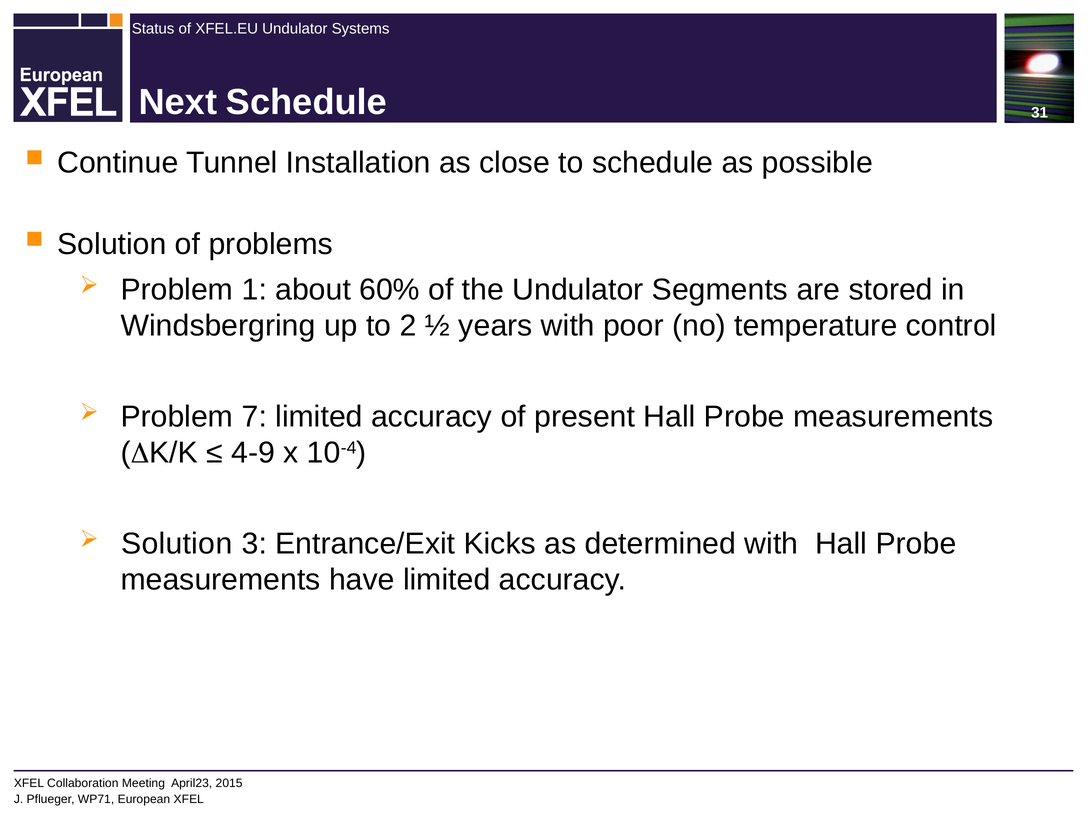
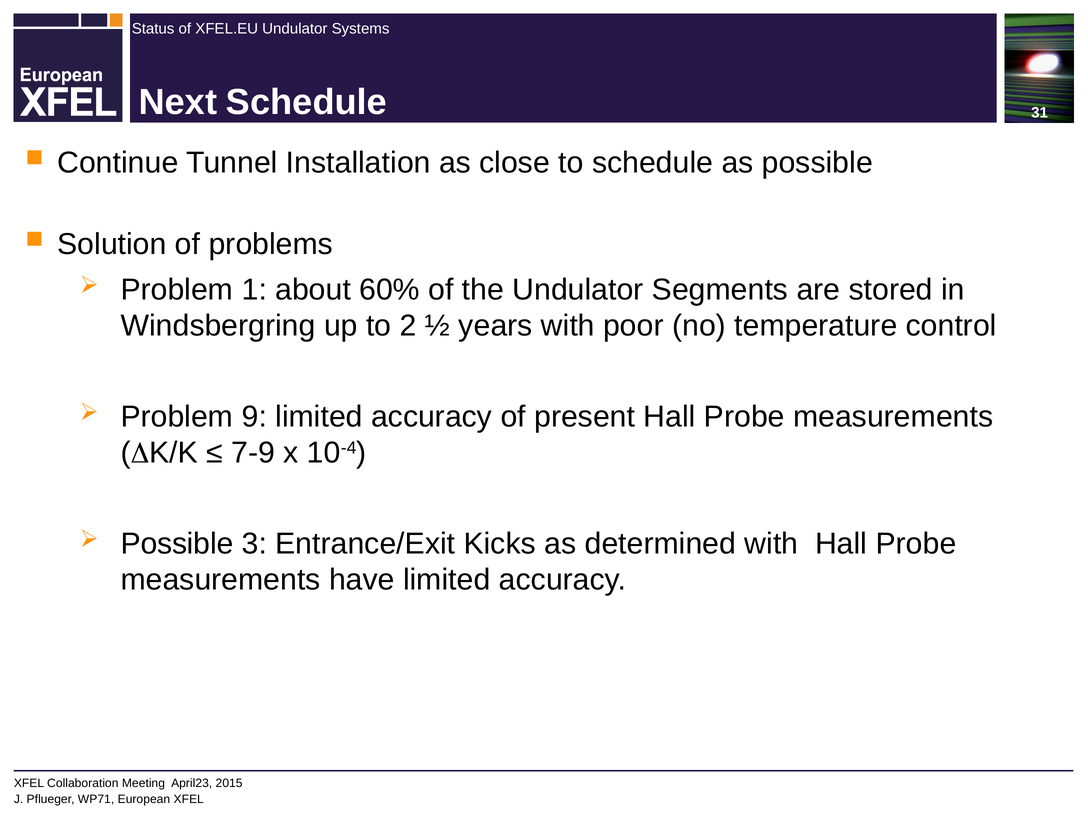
7: 7 -> 9 (254, 417)
4-9: 4-9 -> 7-9 (253, 453)
Solution: Solution -> Possible (177, 544)
